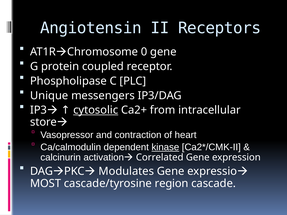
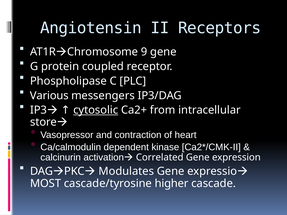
0: 0 -> 9 (144, 52)
Unique: Unique -> Various (49, 96)
kinase underline: present -> none (165, 147)
region: region -> higher (172, 184)
